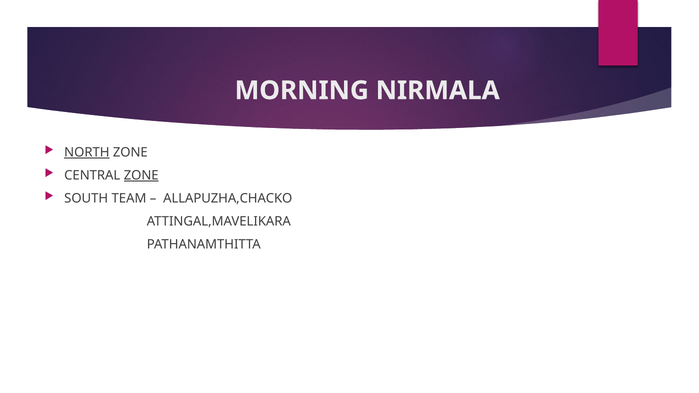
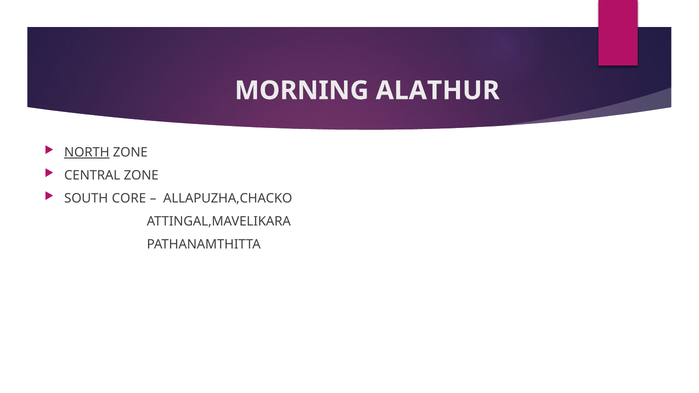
NIRMALA: NIRMALA -> ALATHUR (438, 91)
ZONE underline: present -> none (141, 175)
TEAM: TEAM -> CORE (129, 198)
